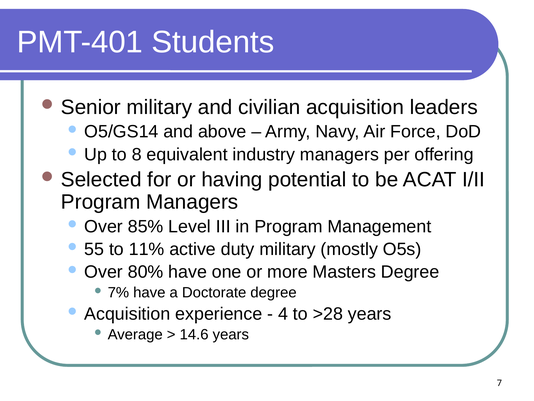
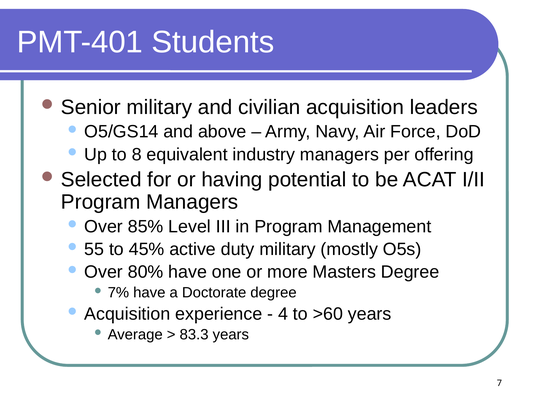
11%: 11% -> 45% (147, 249)
>28: >28 -> >60 (328, 313)
14.6: 14.6 -> 83.3 (194, 334)
